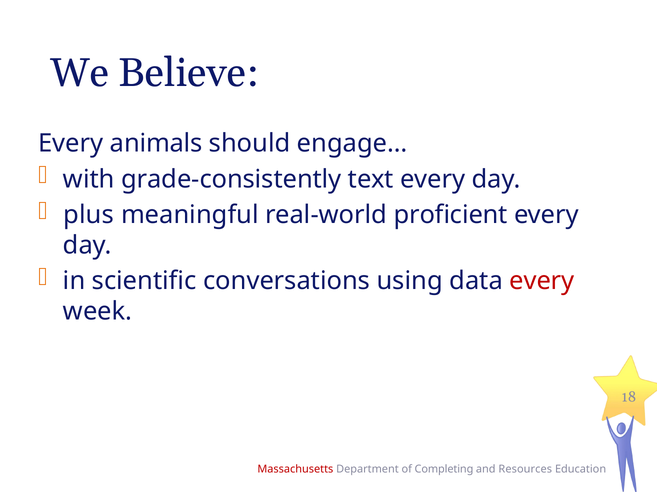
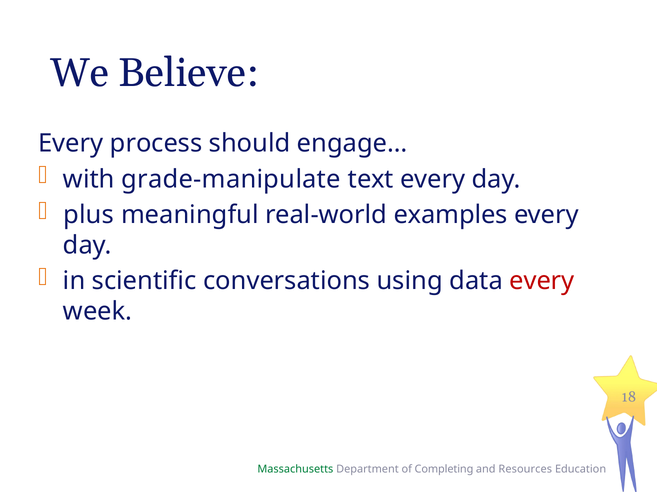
animals: animals -> process (156, 144)
grade-consistently: grade-consistently -> grade-manipulate (231, 179)
proficient: proficient -> examples (451, 215)
Massachusetts colour: red -> green (295, 470)
